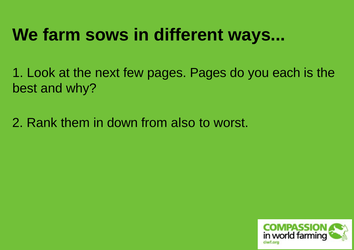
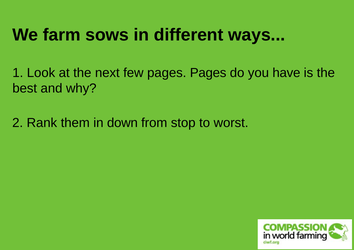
each: each -> have (286, 73)
also: also -> stop (183, 123)
